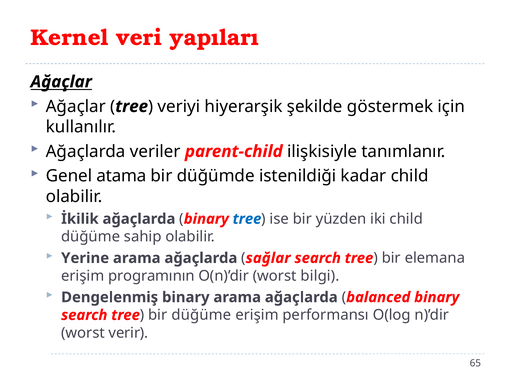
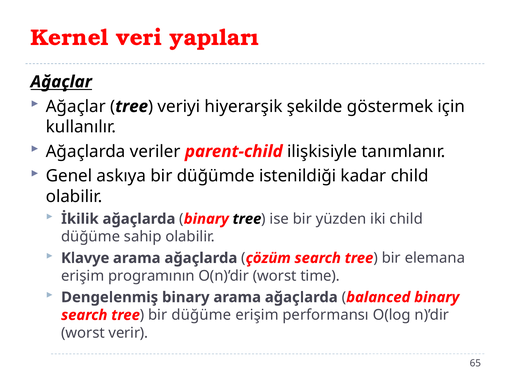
atama: atama -> askıya (121, 176)
tree colour: blue -> black (247, 219)
Yerine: Yerine -> Klavye (85, 258)
sağlar: sağlar -> çözüm (268, 258)
bilgi: bilgi -> time (320, 276)
